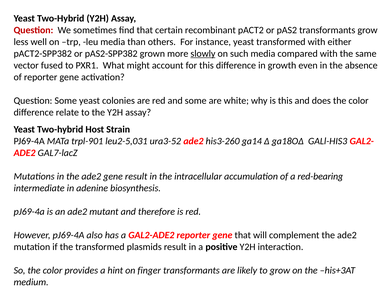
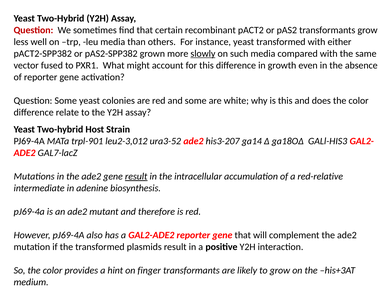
leu2-5,031: leu2-5,031 -> leu2-3,012 (126, 141)
his3-260: his3-260 -> his3-207 (223, 141)
result underline: none -> present (136, 176)
red-bearing: red-bearing -> red-relative (320, 176)
